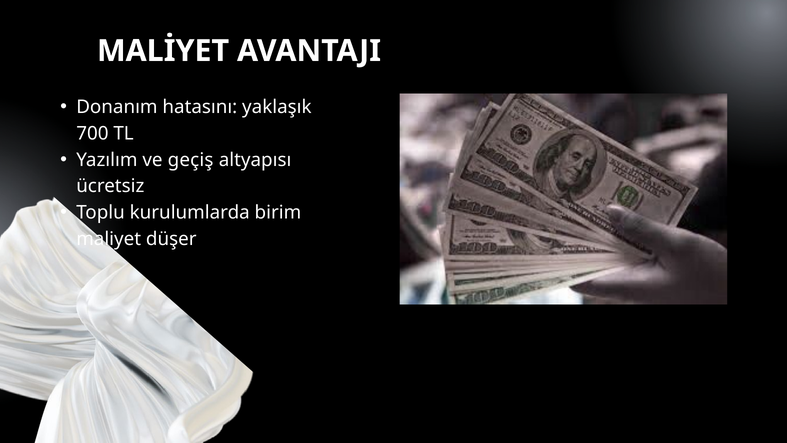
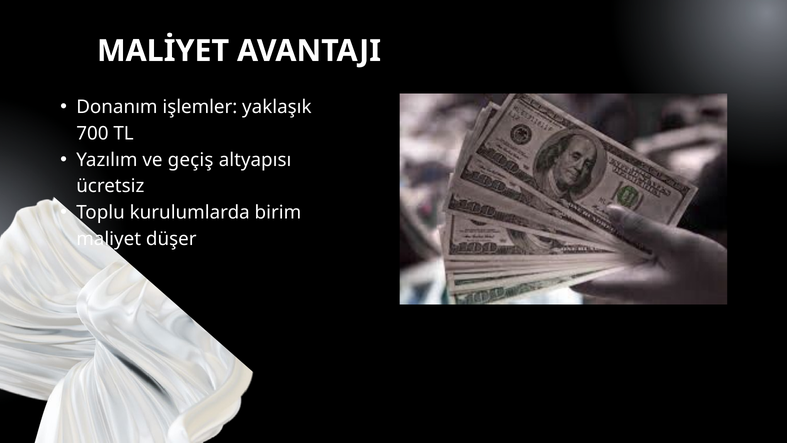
hatasını: hatasını -> işlemler (200, 107)
